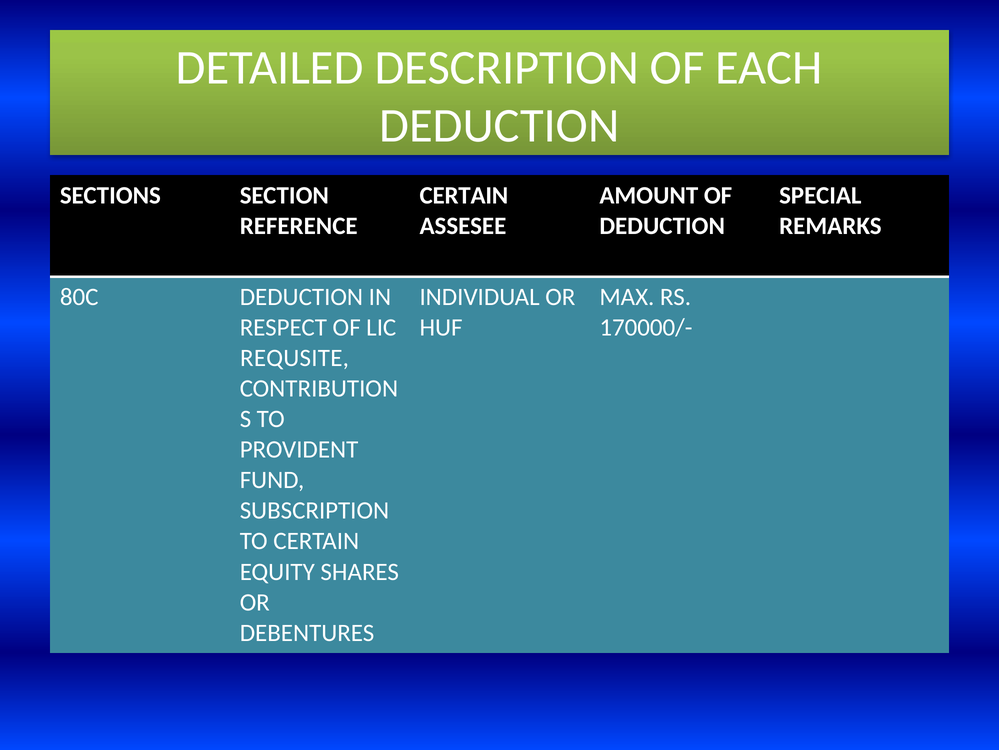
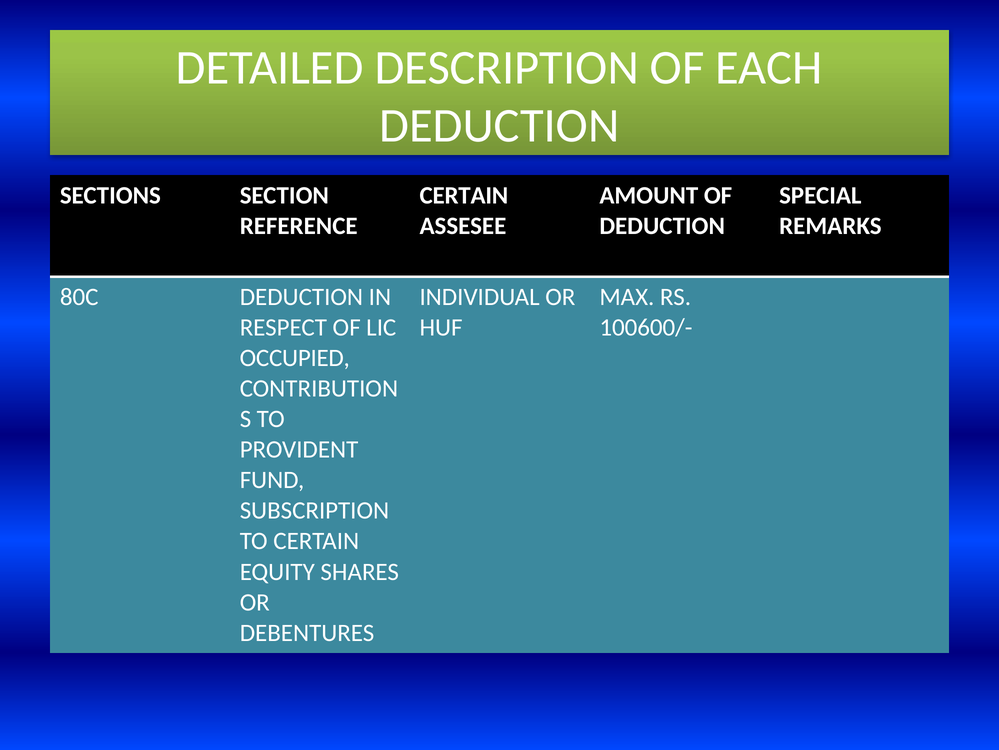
170000/-: 170000/- -> 100600/- (646, 327)
REQUSITE: REQUSITE -> OCCUPIED (295, 358)
